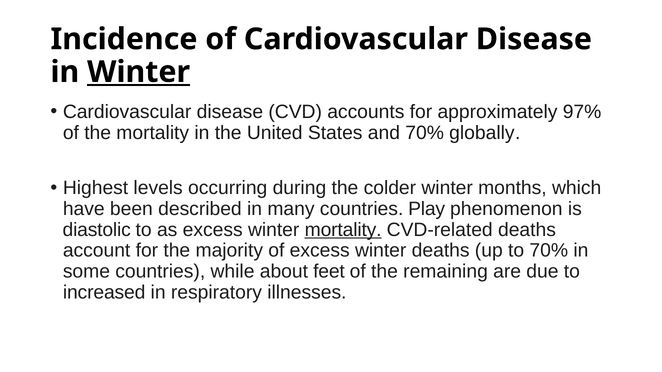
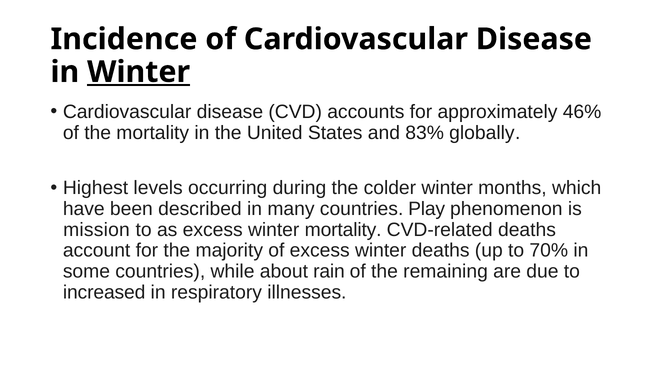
97%: 97% -> 46% (582, 112)
and 70%: 70% -> 83% (425, 133)
diastolic: diastolic -> mission (97, 230)
mortality underline: present -> none (343, 230)
feet: feet -> rain (329, 272)
